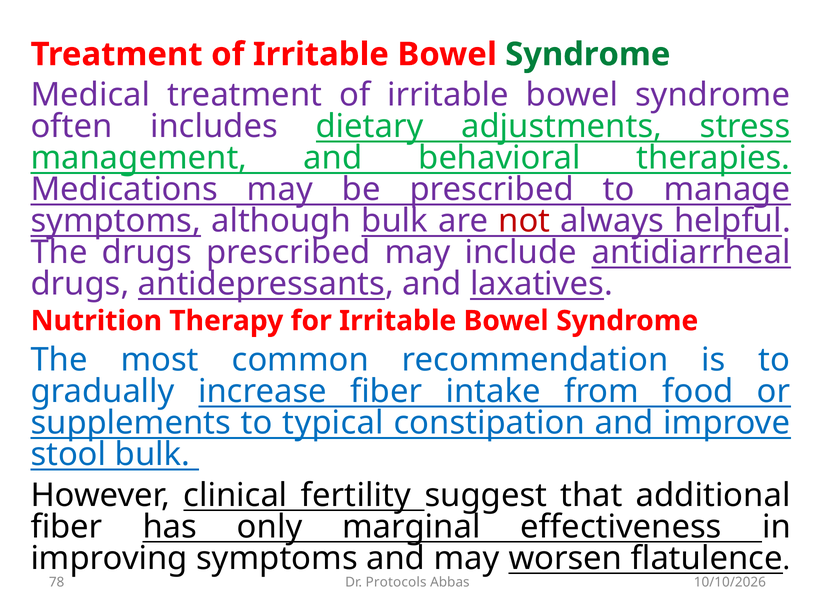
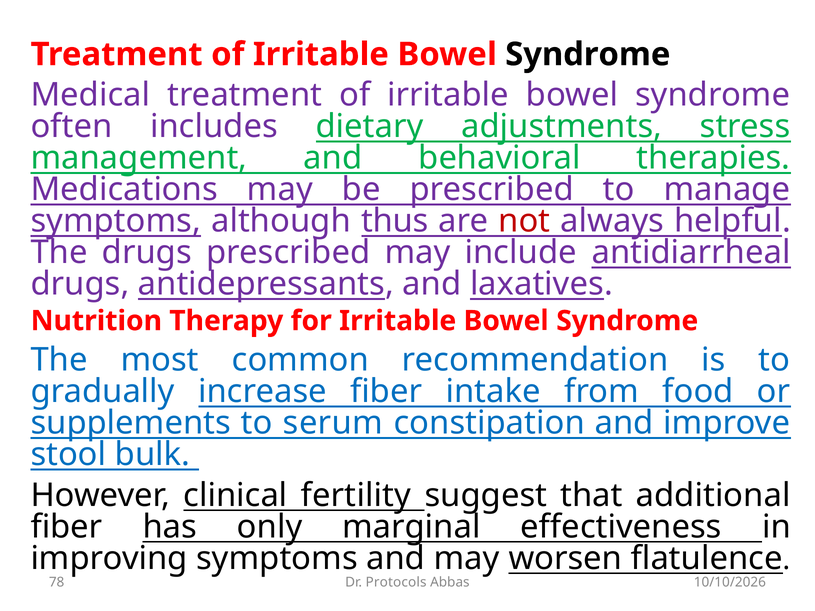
Syndrome colour: green -> black (588, 54)
although bulk: bulk -> thus (395, 221)
typical: typical -> serum (333, 423)
